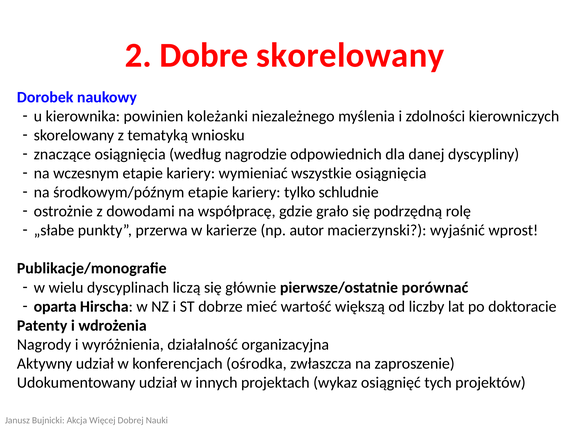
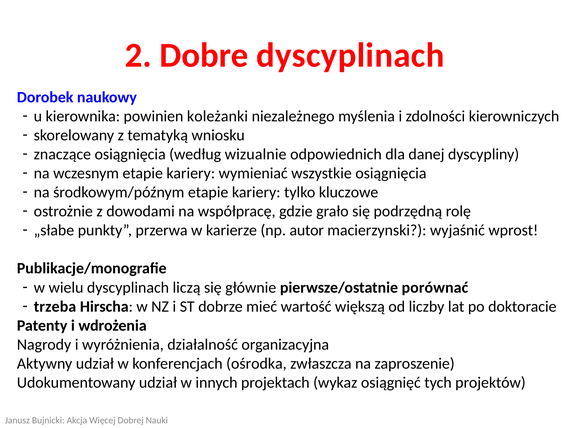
Dobre skorelowany: skorelowany -> dyscyplinach (350, 55)
nagrodzie: nagrodzie -> wizualnie (256, 154)
schludnie: schludnie -> kluczowe (349, 192)
oparta: oparta -> trzeba (55, 306)
